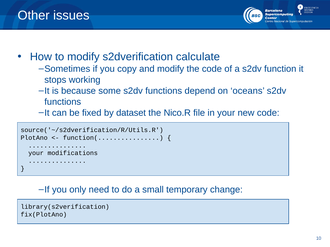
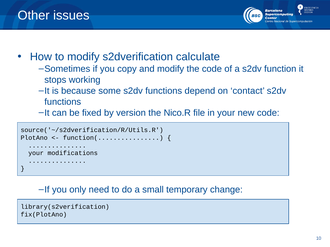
oceans: oceans -> contact (248, 91)
dataset: dataset -> version (131, 113)
